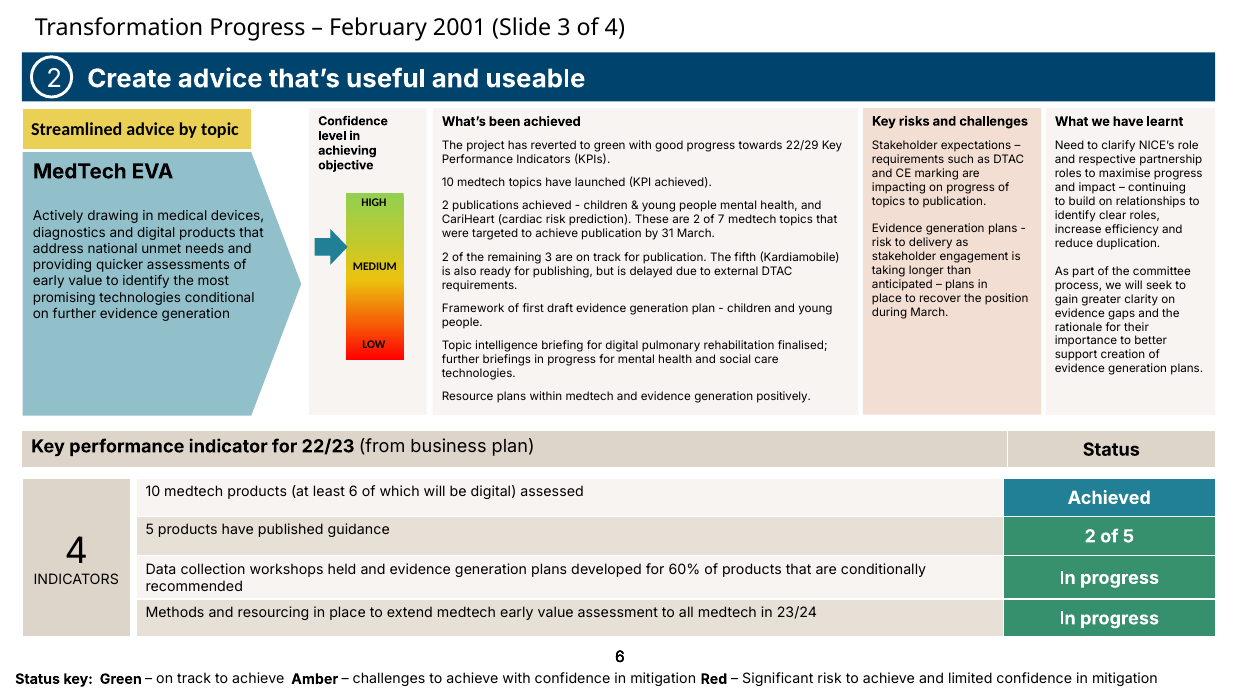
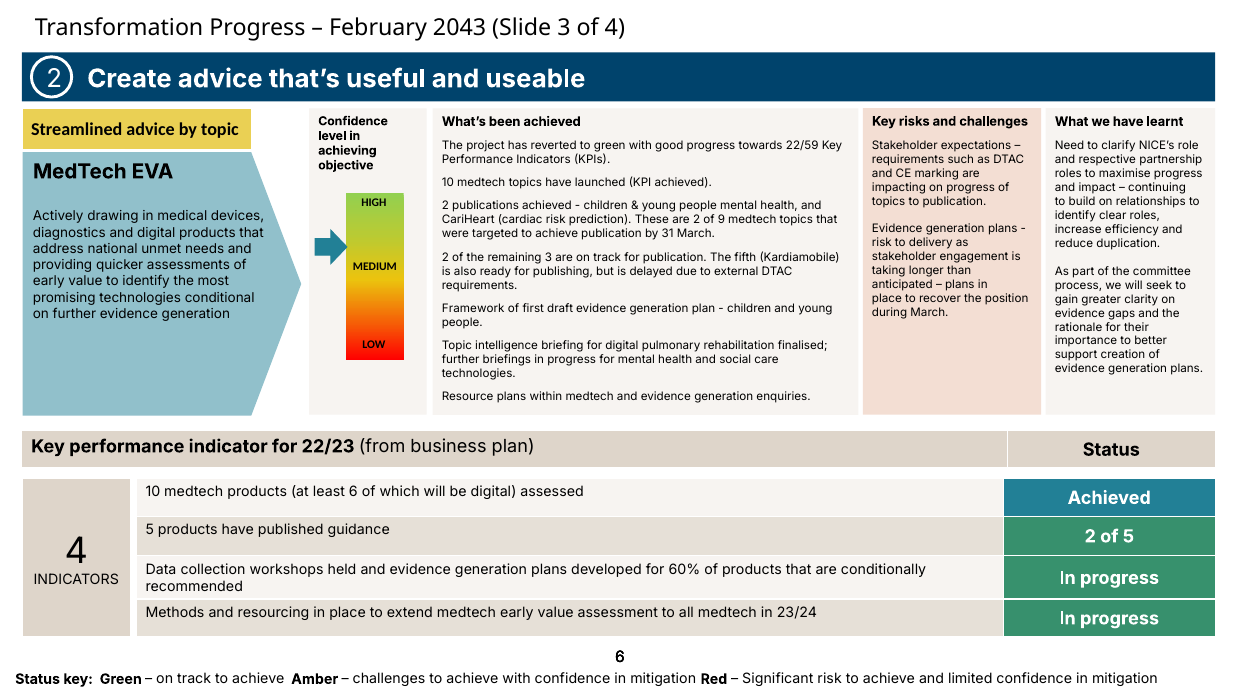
2001: 2001 -> 2043 (460, 28)
22/29: 22/29 -> 22/59 (802, 146)
7: 7 -> 9 (721, 220)
positively: positively -> enquiries (784, 397)
